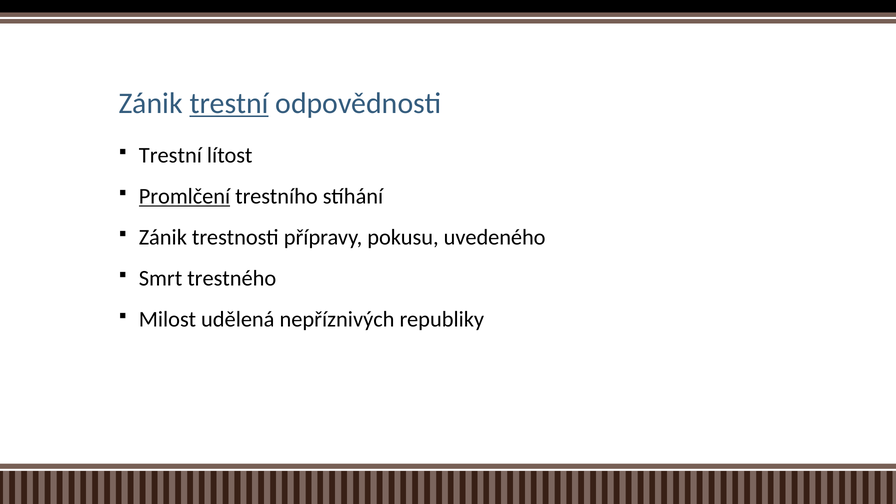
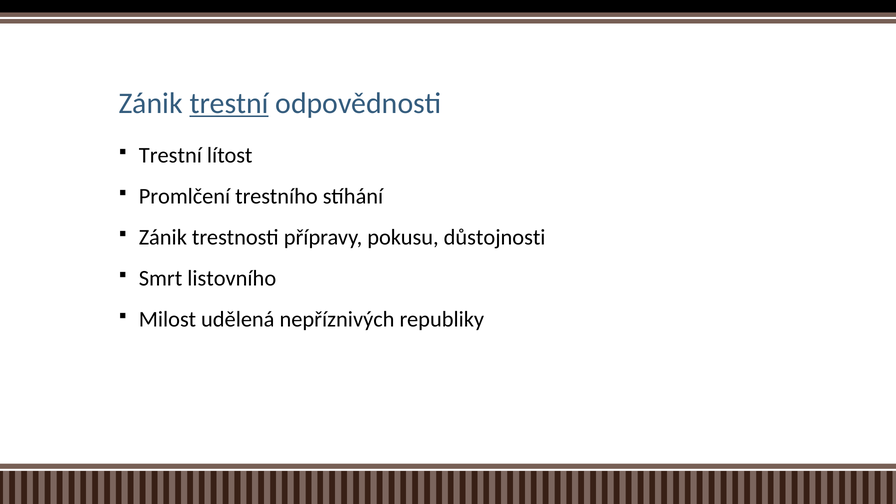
Promlčení underline: present -> none (185, 196)
uvedeného: uvedeného -> důstojnosti (495, 237)
trestného: trestného -> listovního (232, 278)
